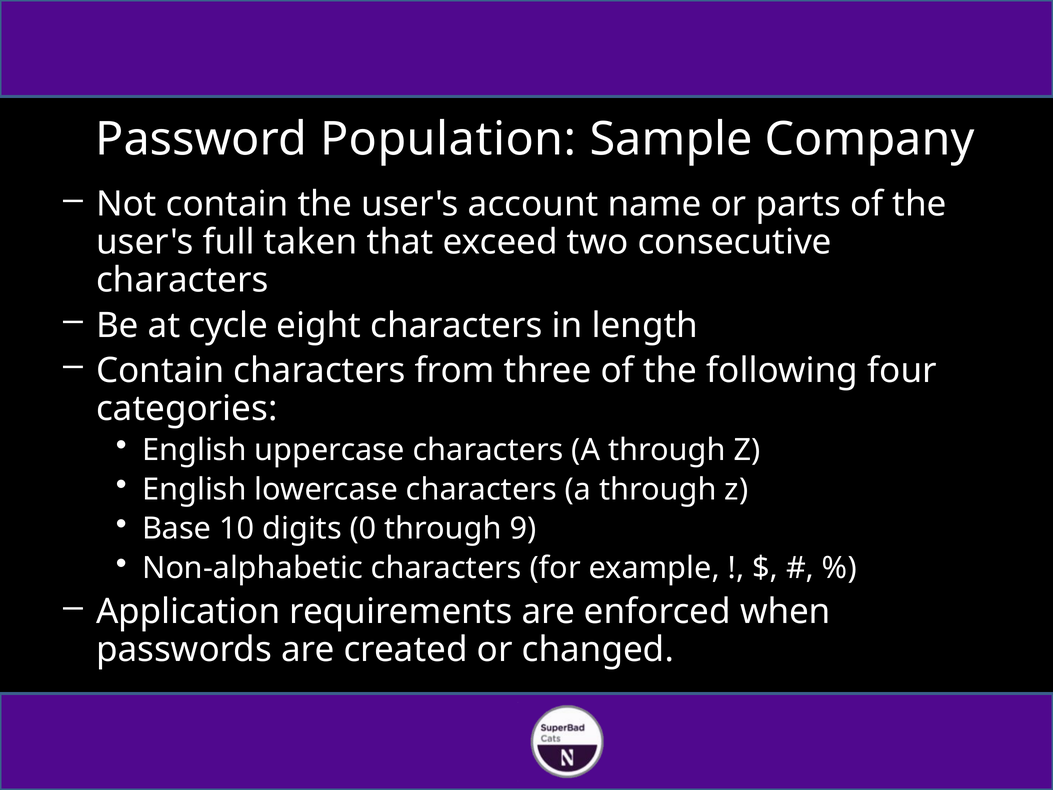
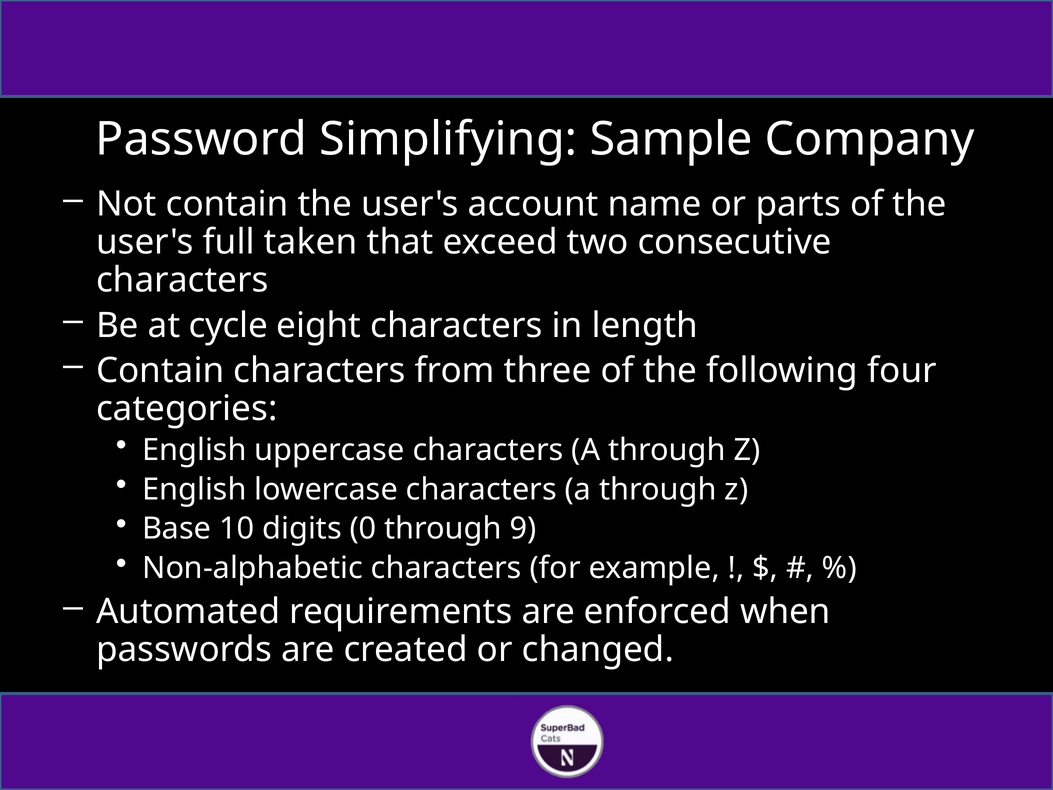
Population: Population -> Simplifying (448, 139)
Application: Application -> Automated (188, 612)
